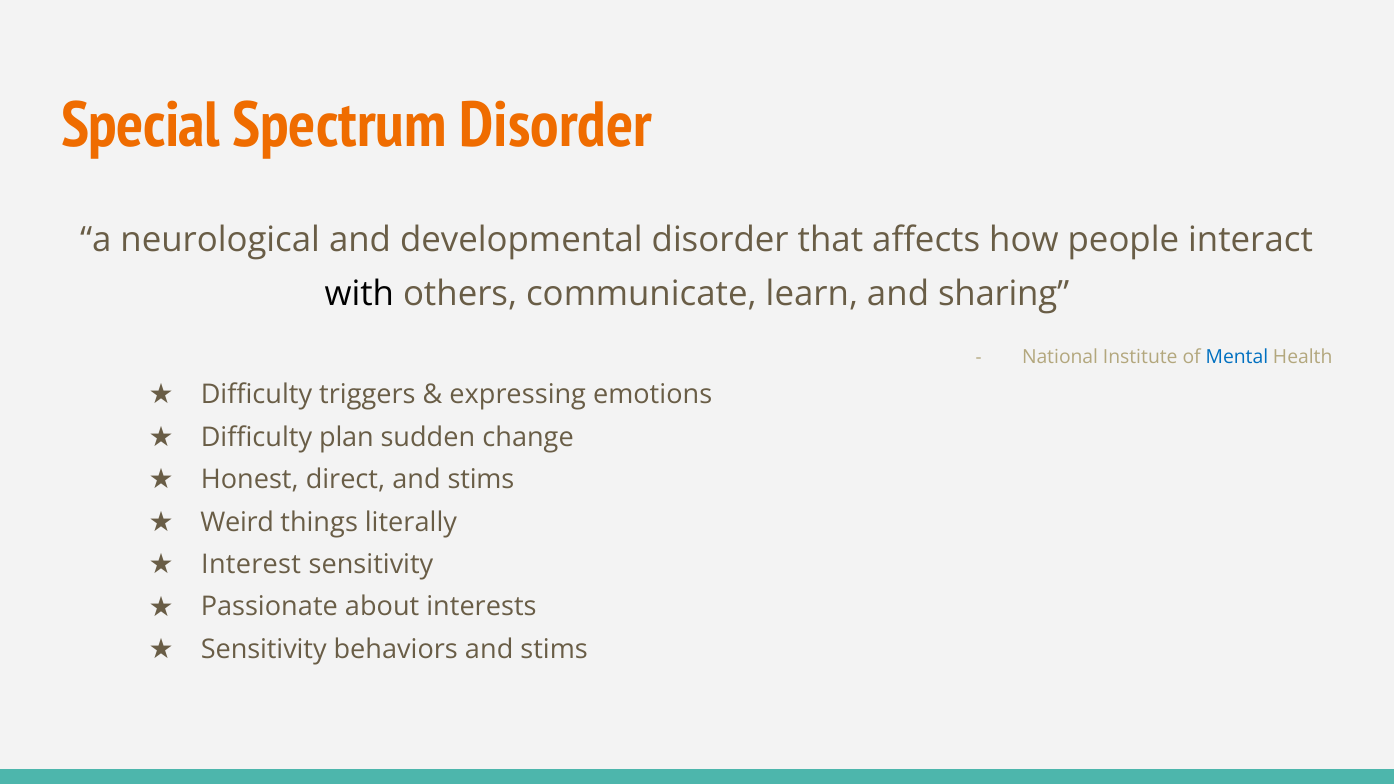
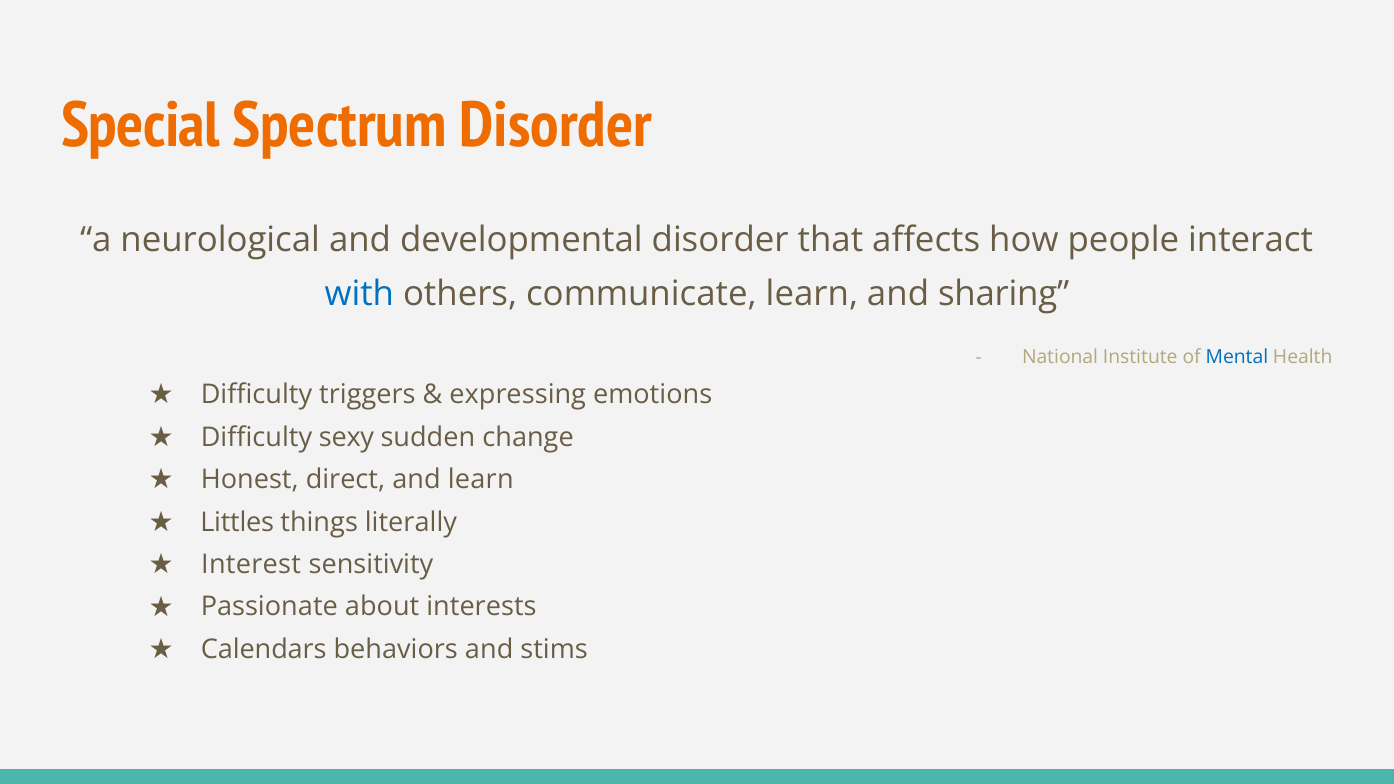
with colour: black -> blue (359, 294)
plan: plan -> sexy (346, 437)
direct and stims: stims -> learn (481, 480)
Weird: Weird -> Littles (237, 522)
Sensitivity: Sensitivity -> Calendars (264, 650)
